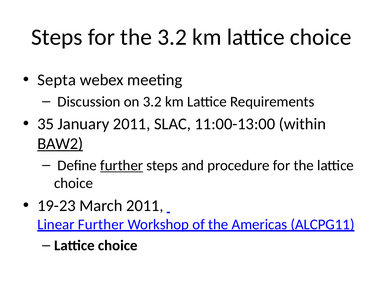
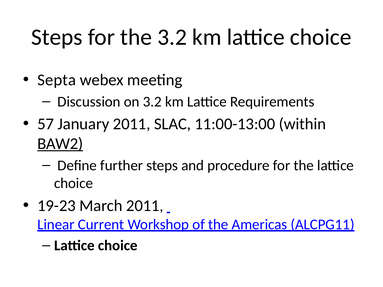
35: 35 -> 57 (46, 124)
further underline: present -> none (122, 166)
Linear Further: Further -> Current (101, 225)
